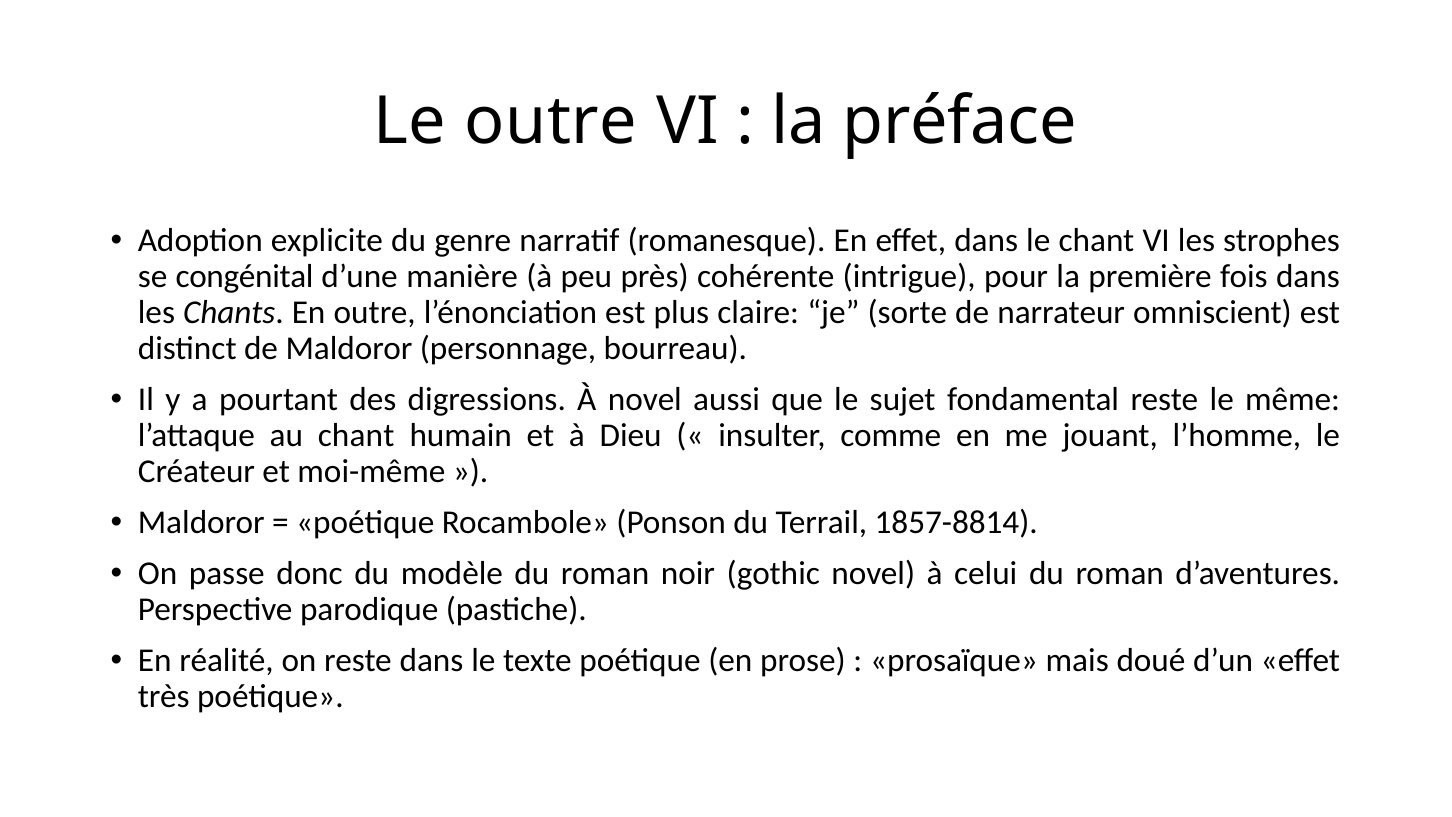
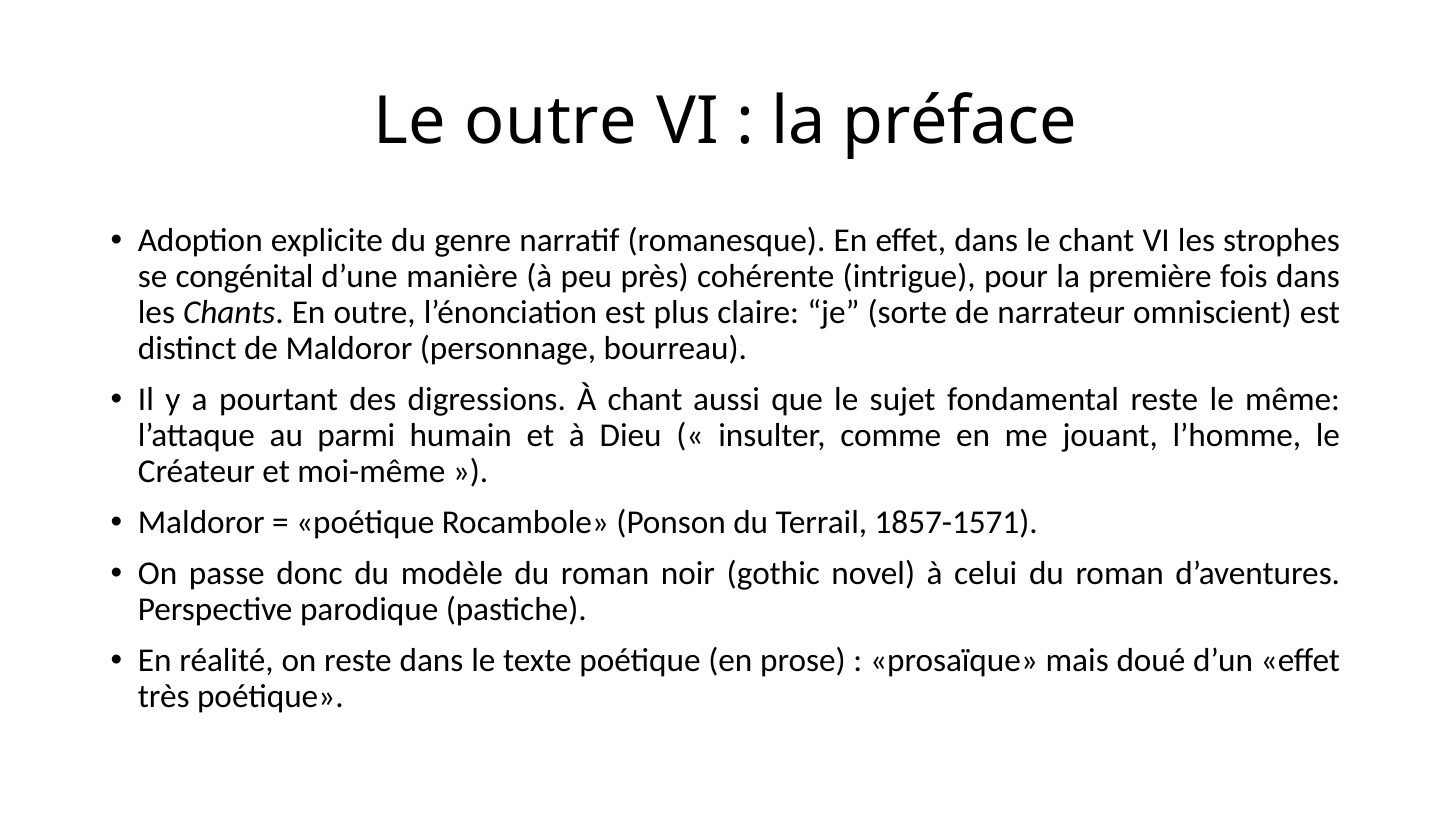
À novel: novel -> chant (645, 399)
au chant: chant -> parmi (356, 435)
1857-8814: 1857-8814 -> 1857-1571 (956, 522)
